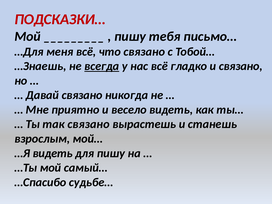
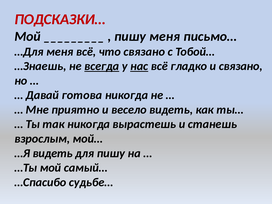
пишу тебя: тебя -> меня (165, 36)
нас underline: none -> present (139, 66)
Давай связано: связано -> готова (82, 95)
так связано: связано -> никогда (89, 124)
